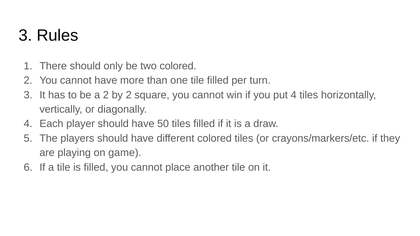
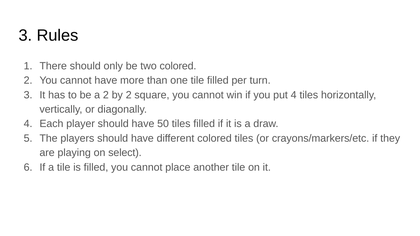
game: game -> select (125, 153)
